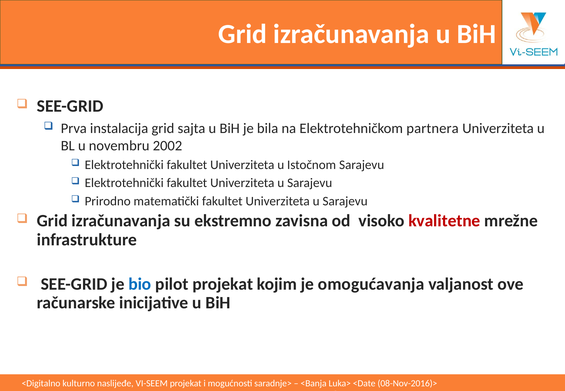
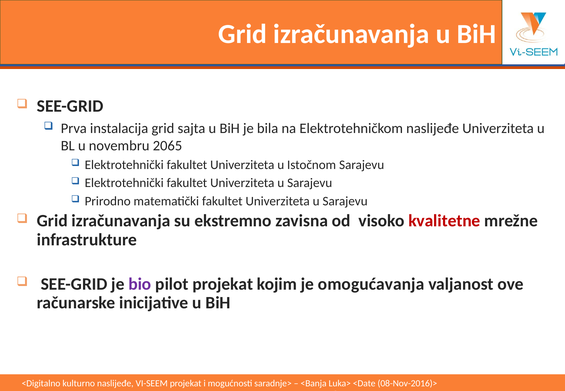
Elektrotehničkom partnera: partnera -> naslijeđe (433, 128)
2002: 2002 -> 2065 (167, 146)
bio colour: blue -> purple (140, 284)
